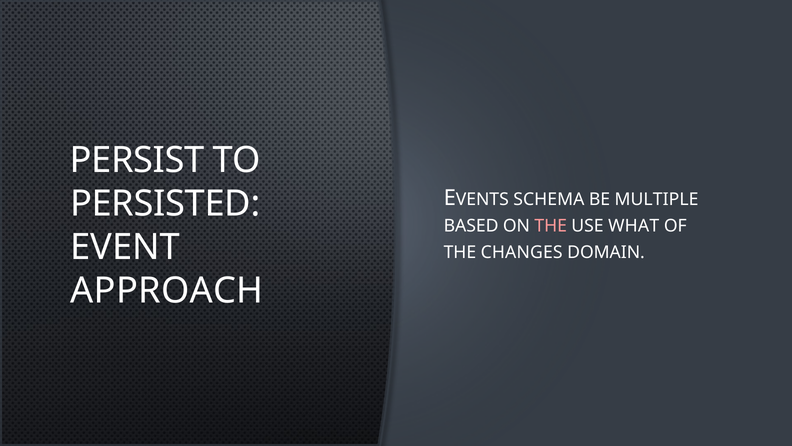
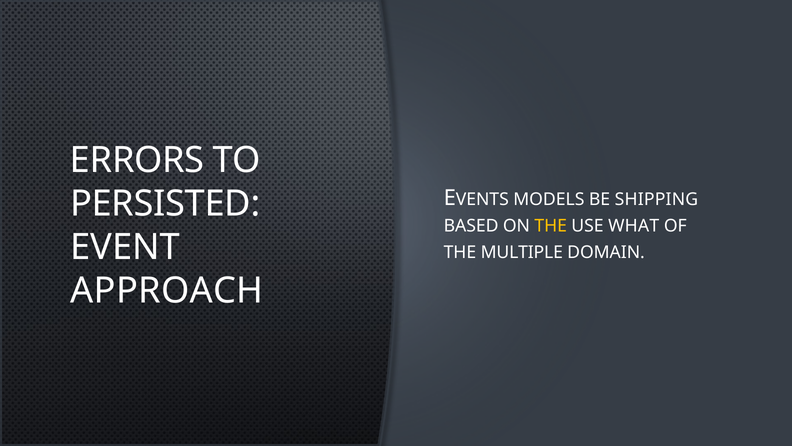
PERSIST: PERSIST -> ERRORS (137, 160)
SCHEMA: SCHEMA -> MODELS (549, 199)
MULTIPLE: MULTIPLE -> SHIPPING (656, 199)
THE colour: pink -> yellow (551, 226)
CHANGES: CHANGES -> MULTIPLE (522, 252)
